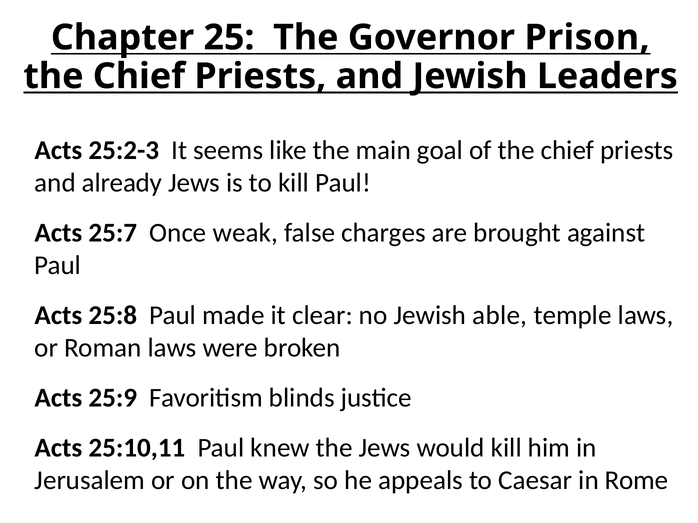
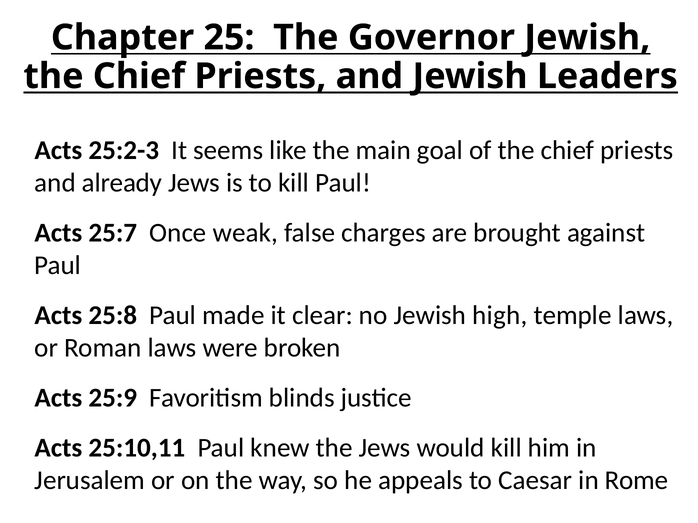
Governor Prison: Prison -> Jewish (587, 38)
able: able -> high (500, 316)
